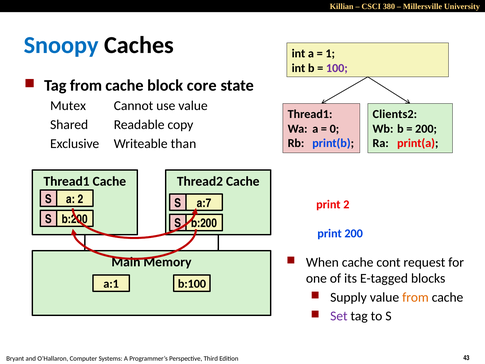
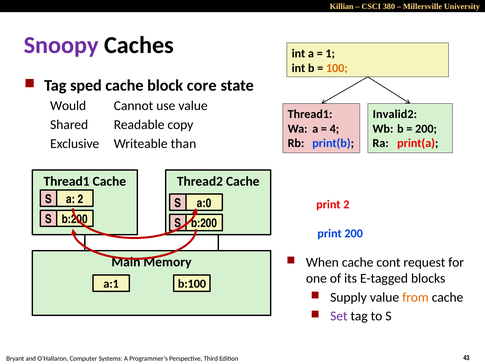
Snoopy colour: blue -> purple (61, 45)
100 colour: purple -> orange (337, 68)
Tag from: from -> sped (86, 86)
Mutex: Mutex -> Would (68, 106)
Clients2: Clients2 -> Invalid2 (395, 114)
0: 0 -> 4 (334, 129)
a:7: a:7 -> a:0 (204, 203)
